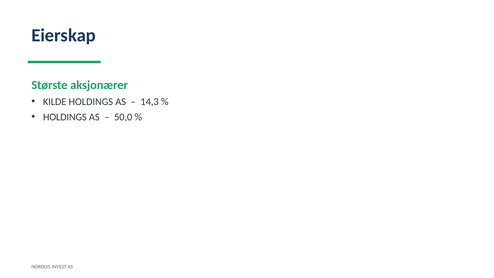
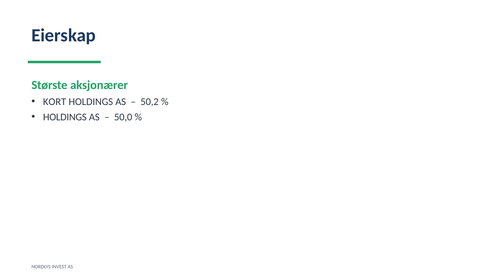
KILDE: KILDE -> KORT (55, 102)
14,3: 14,3 -> 50,2 (150, 102)
